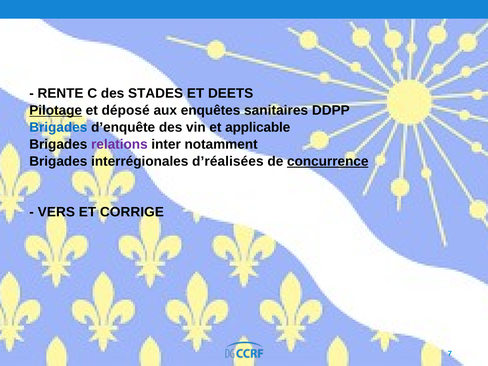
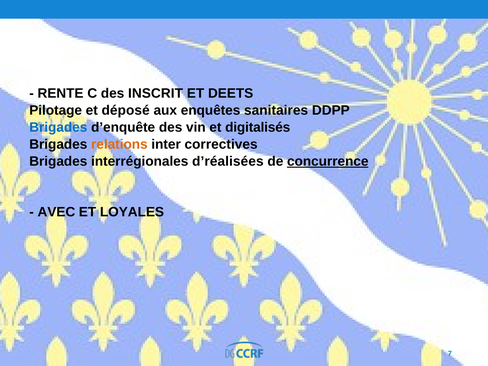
STADES: STADES -> INSCRIT (156, 94)
Pilotage underline: present -> none (56, 110)
applicable: applicable -> digitalisés (258, 127)
relations colour: purple -> orange (119, 144)
notamment: notamment -> correctives (221, 144)
VERS: VERS -> AVEC (56, 212)
CORRIGE: CORRIGE -> LOYALES (132, 212)
